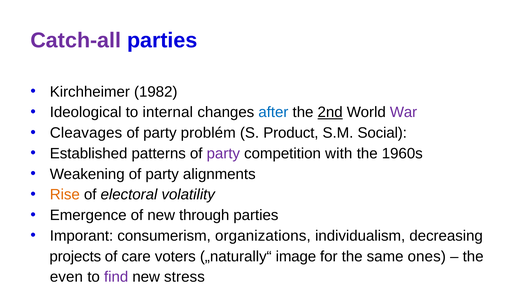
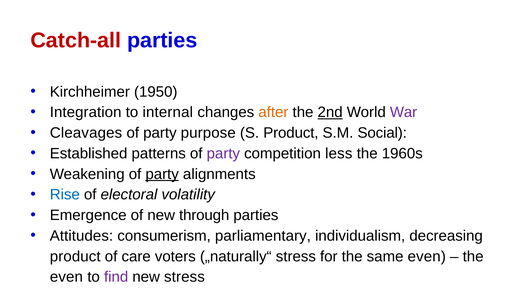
Catch-all colour: purple -> red (76, 41)
1982: 1982 -> 1950 (156, 92)
Ideological: Ideological -> Integration (86, 112)
after colour: blue -> orange (273, 112)
problém: problém -> purpose (208, 133)
with: with -> less (339, 154)
party underline: none -> present (162, 174)
Rise colour: orange -> blue (65, 195)
Imporant: Imporant -> Attitudes (81, 236)
organizations: organizations -> parliamentary (263, 236)
projects: projects -> product (75, 257)
„naturally“ image: image -> stress (296, 257)
same ones: ones -> even (427, 257)
